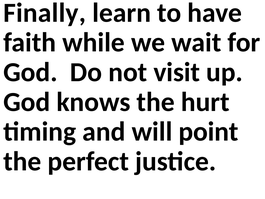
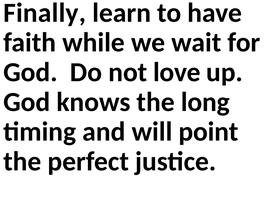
visit: visit -> love (177, 72)
hurt: hurt -> long (205, 102)
